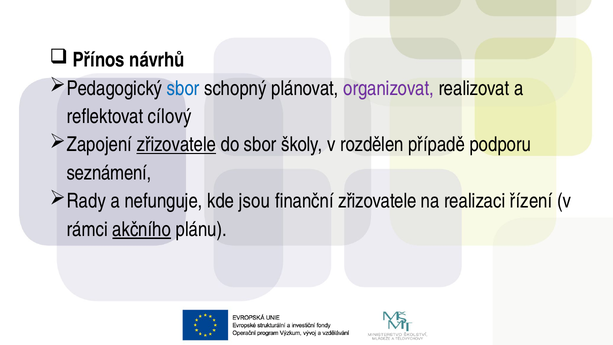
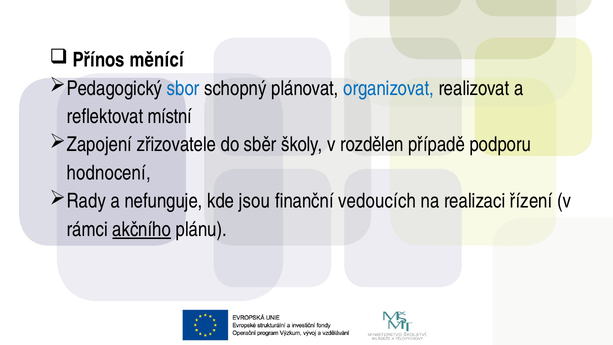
návrhů: návrhů -> měnící (157, 60)
organizovat colour: purple -> blue (389, 88)
cílový: cílový -> místní (170, 116)
zřizovatele underline: present -> none (176, 145)
do sbor: sbor -> sběr (260, 145)
seznámení: seznámení -> hodnocení (109, 173)
finanční zřizovatele: zřizovatele -> vedoucích (377, 201)
